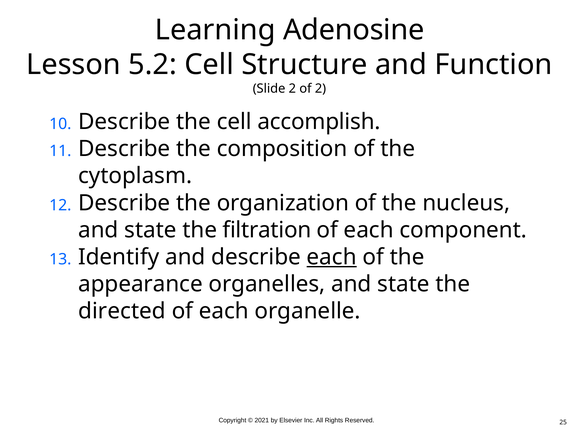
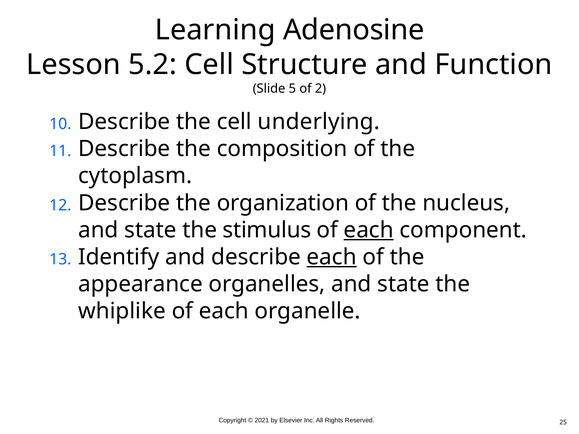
Slide 2: 2 -> 5 (292, 89)
accomplish: accomplish -> underlying (319, 122)
filtration: filtration -> stimulus (267, 230)
each underline: none -> present (369, 230)
directed: directed -> whiplike (122, 311)
